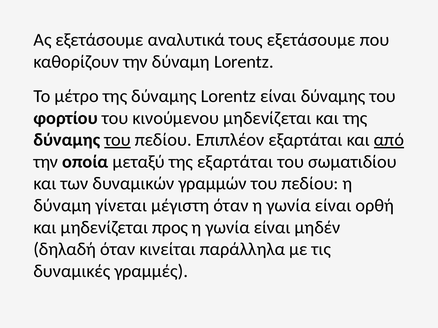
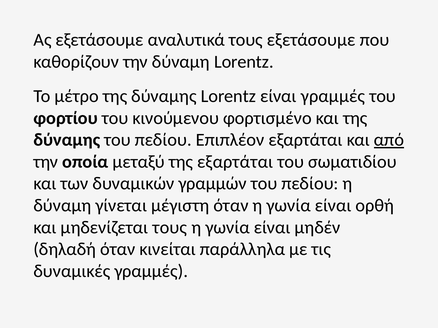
είναι δύναμης: δύναμης -> γραμμές (333, 96)
κινούμενου μηδενίζεται: μηδενίζεται -> φορτισμένο (267, 118)
του underline: present -> none (118, 140)
μηδενίζεται προς: προς -> τους (170, 228)
